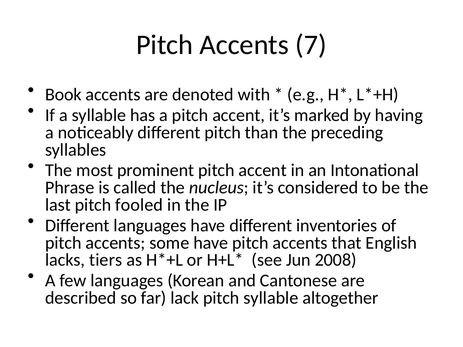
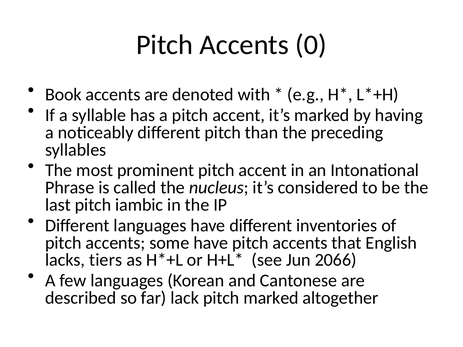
7: 7 -> 0 (311, 45)
fooled: fooled -> iambic (139, 205)
2008: 2008 -> 2066 (336, 260)
pitch syllable: syllable -> marked (271, 298)
